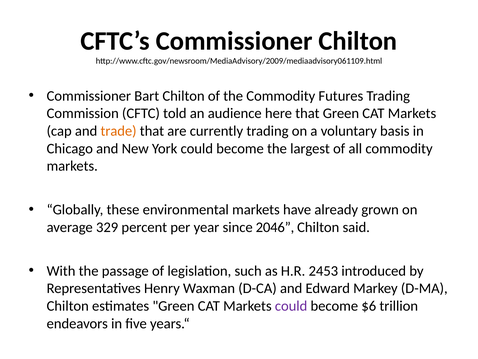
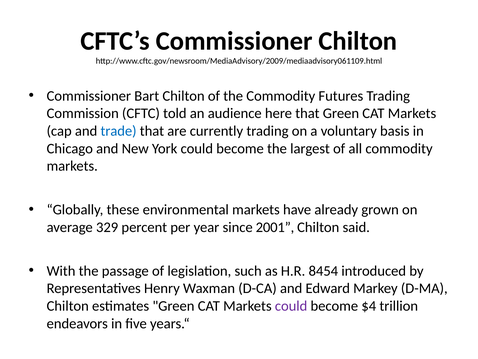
trade colour: orange -> blue (119, 131)
2046: 2046 -> 2001 (275, 227)
2453: 2453 -> 8454 (323, 271)
$6: $6 -> $4 (369, 306)
